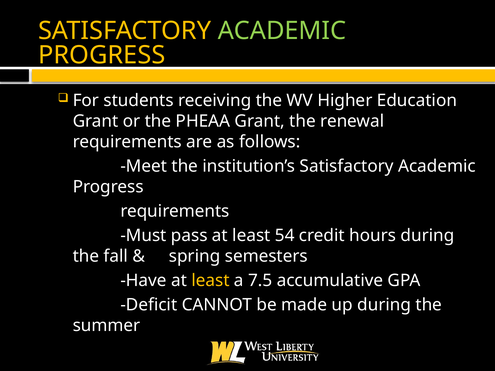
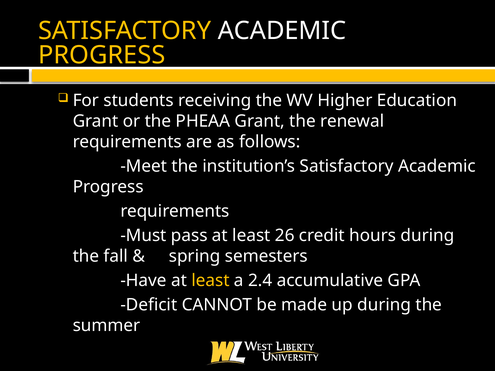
ACADEMIC colour: light green -> white (282, 31)
54: 54 -> 26 (285, 236)
7.5: 7.5 -> 2.4 (260, 281)
